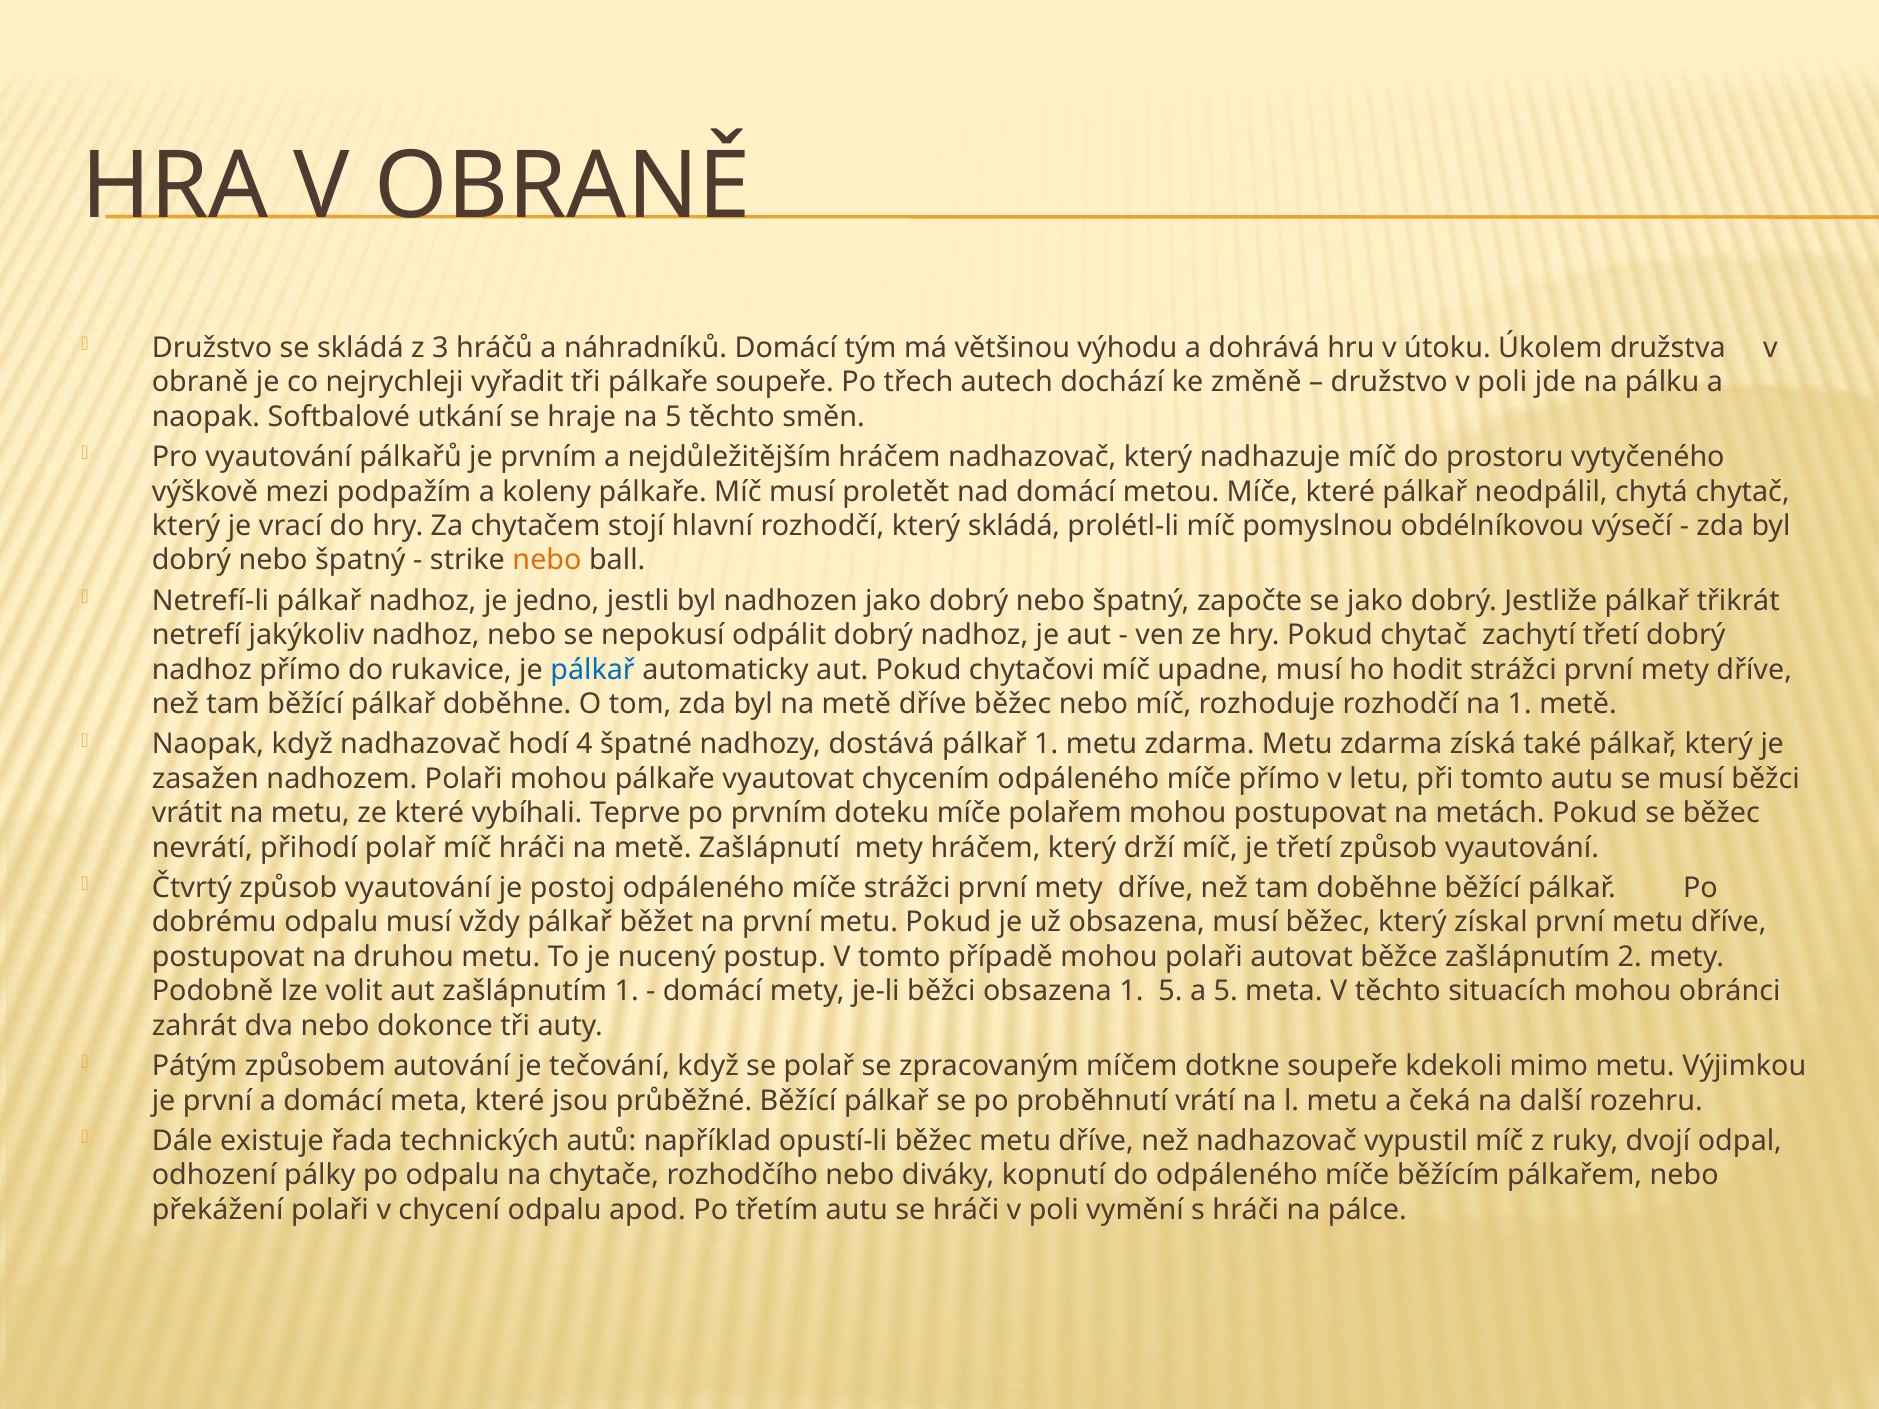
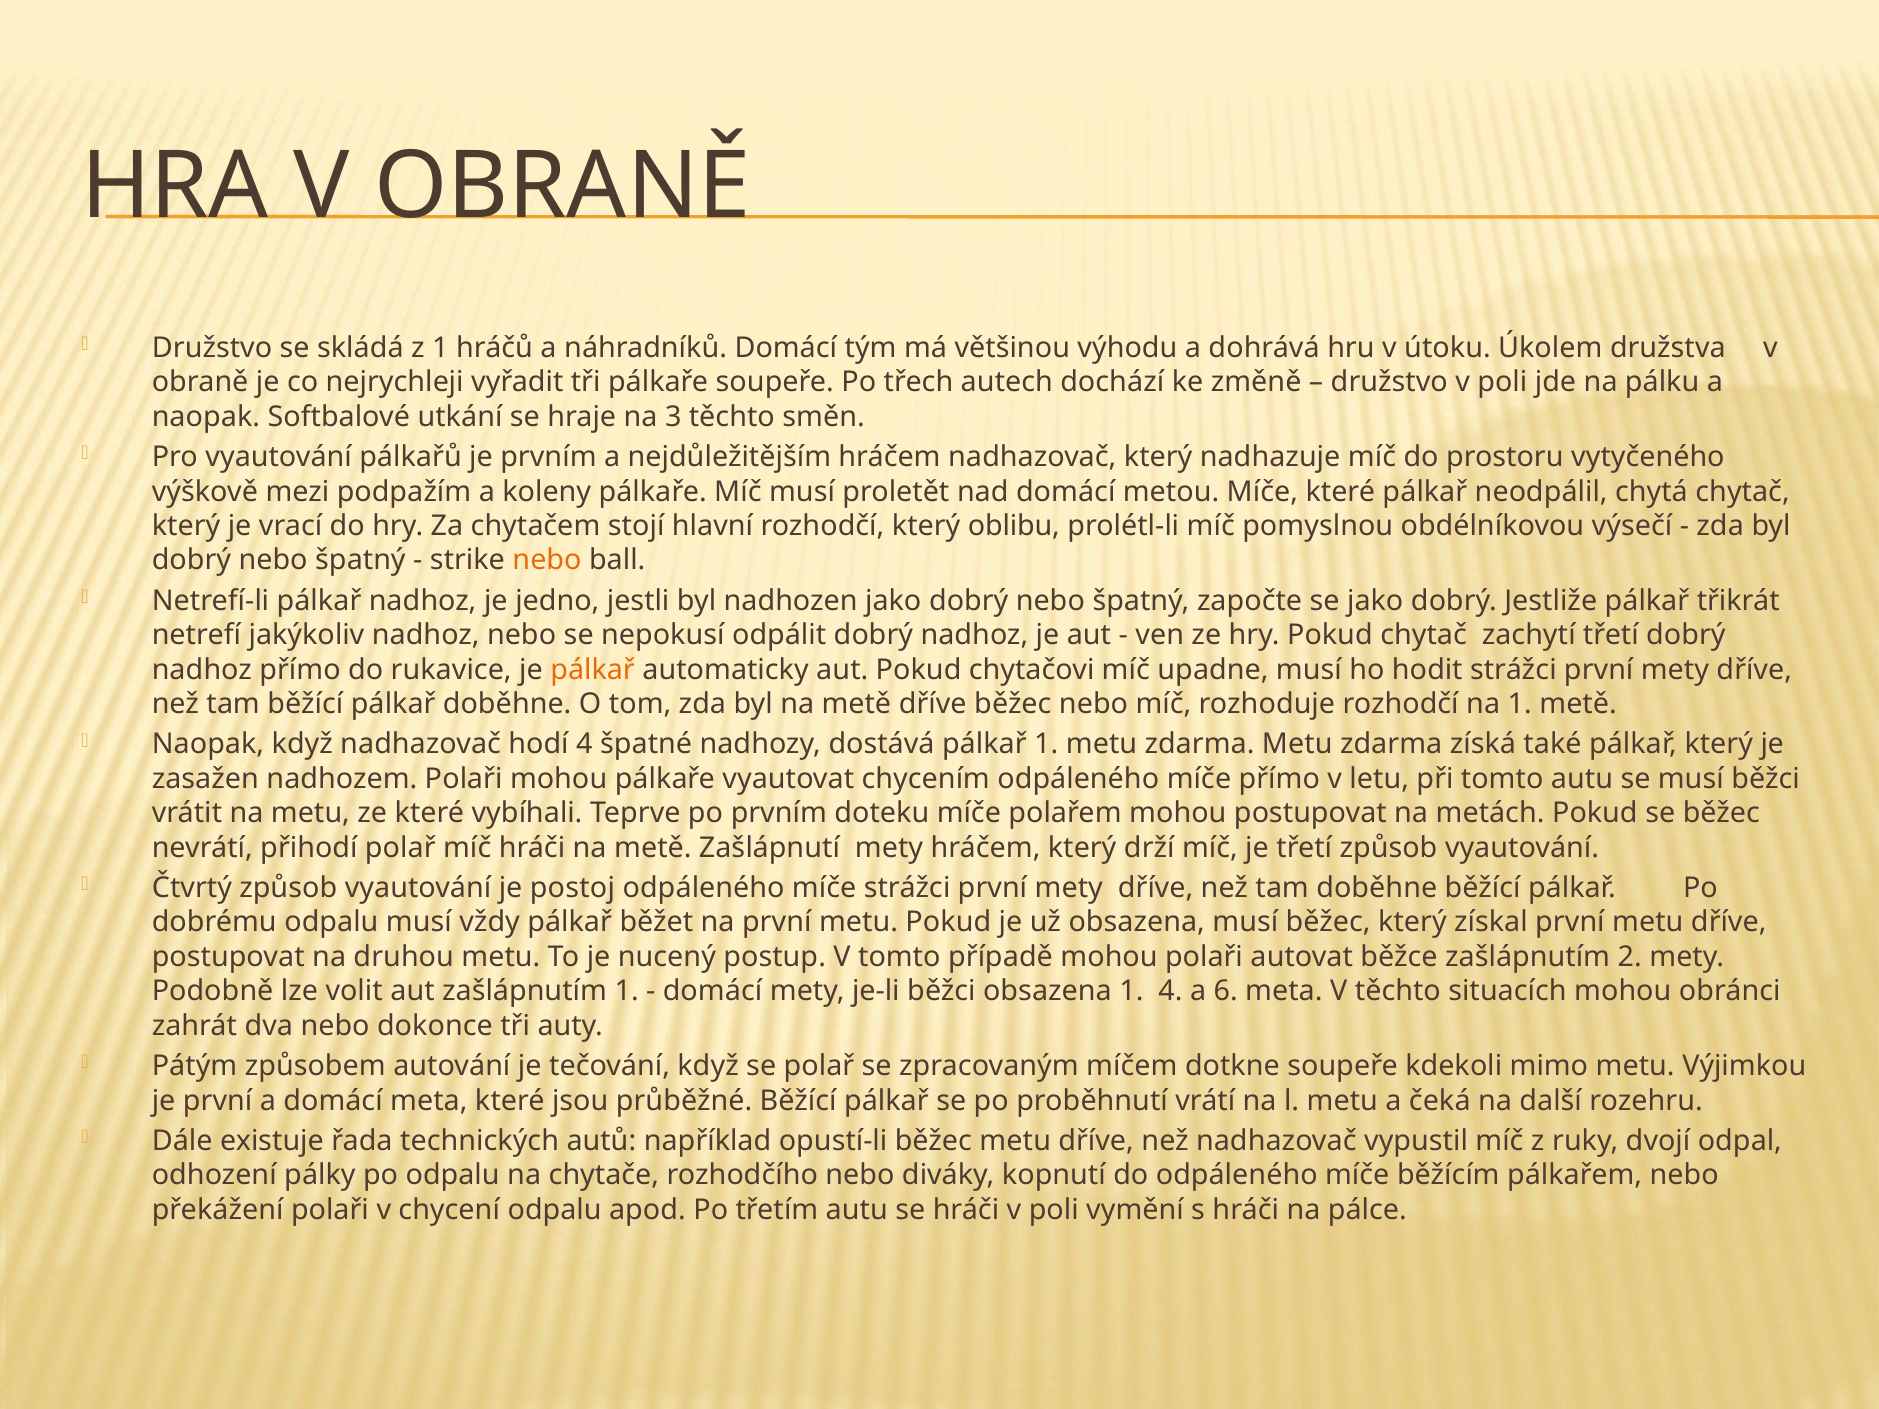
z 3: 3 -> 1 (440, 348)
na 5: 5 -> 3 (673, 417)
který skládá: skládá -> oblibu (1014, 526)
pálkař colour: blue -> orange (593, 670)
1 5: 5 -> 4 (1170, 992)
a 5: 5 -> 6 (1226, 992)
